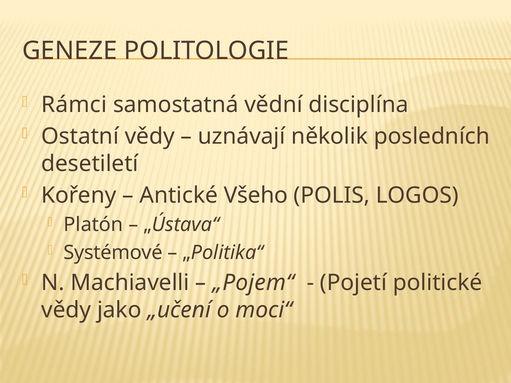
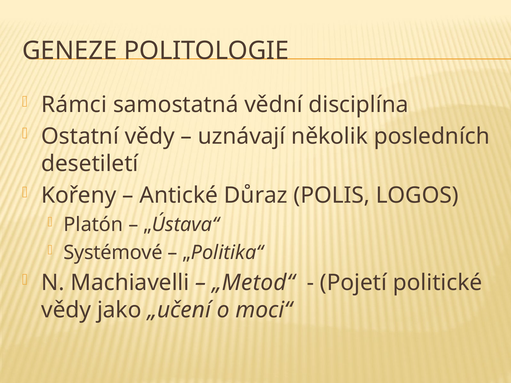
Všeho: Všeho -> Důraz (256, 195)
„Pojem“: „Pojem“ -> „Metod“ (253, 283)
